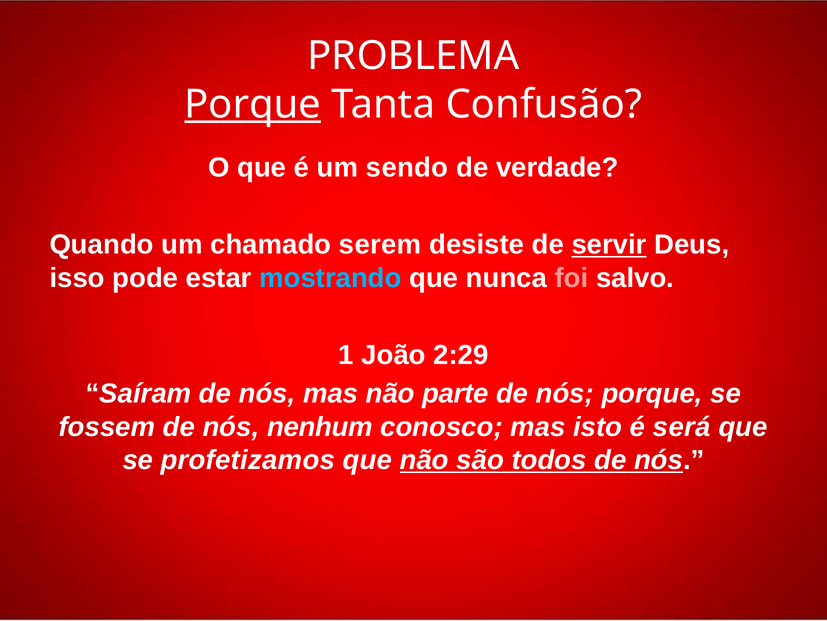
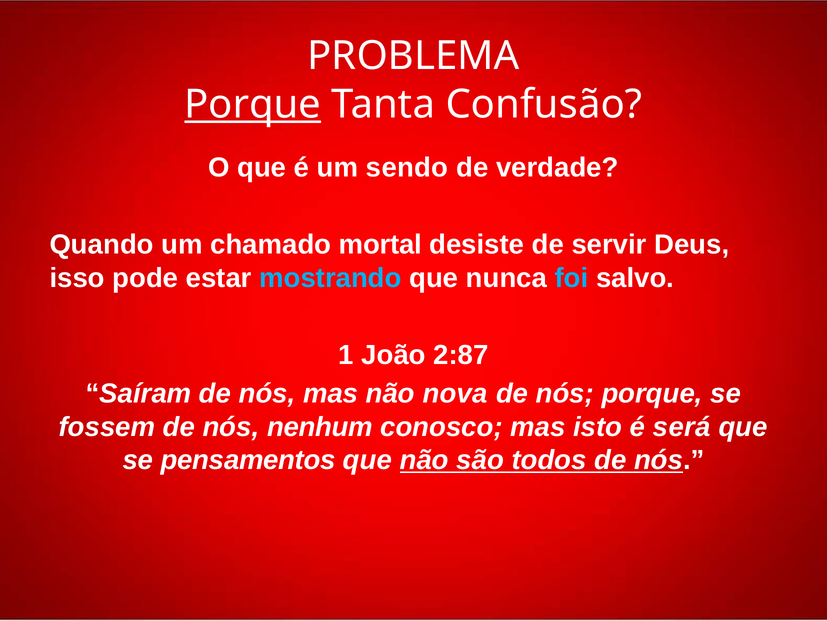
serem: serem -> mortal (380, 245)
servir underline: present -> none (609, 245)
foi colour: pink -> light blue (572, 278)
2:29: 2:29 -> 2:87 (461, 355)
parte: parte -> nova (455, 393)
profetizamos: profetizamos -> pensamentos (248, 459)
